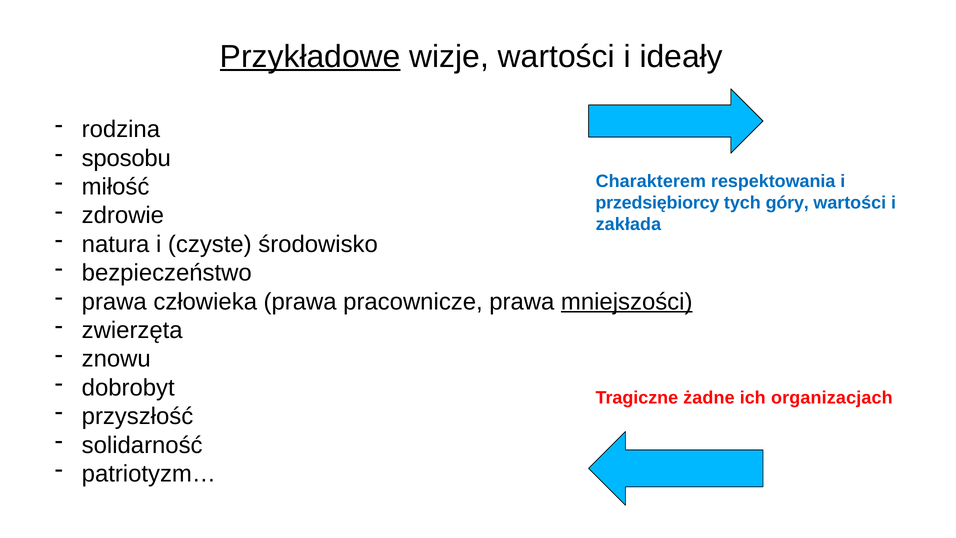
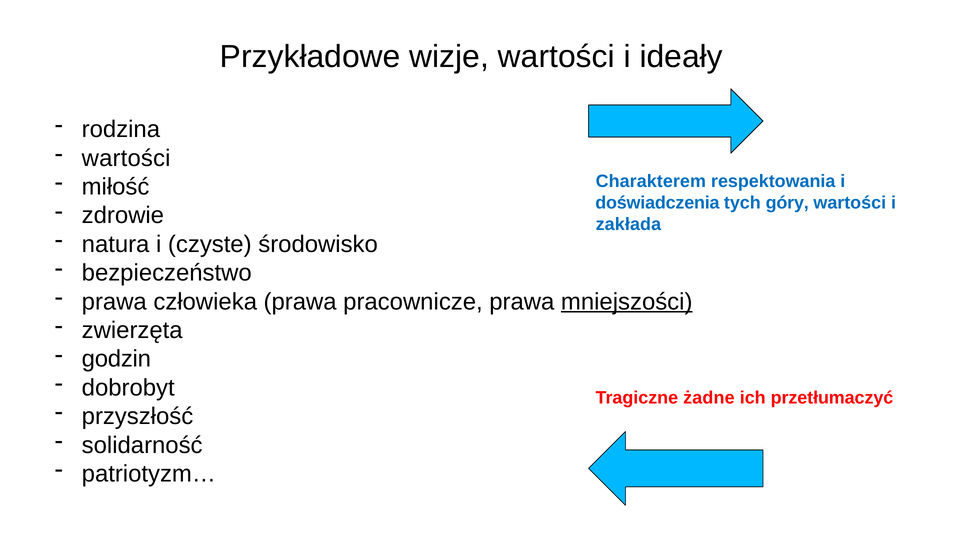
Przykładowe underline: present -> none (310, 56)
sposobu: sposobu -> wartości (126, 158)
przedsiębiorcy: przedsiębiorcy -> doświadczenia (657, 203)
znowu: znowu -> godzin (116, 359)
organizacjach: organizacjach -> przetłumaczyć (832, 398)
